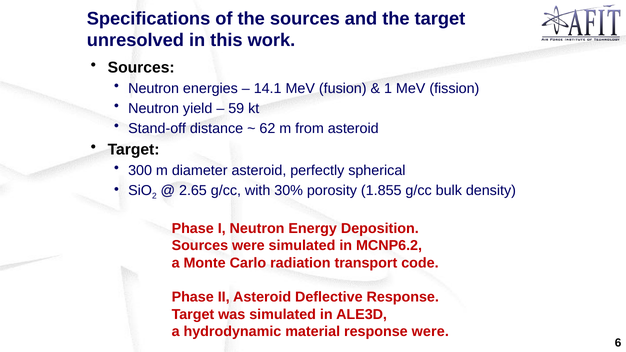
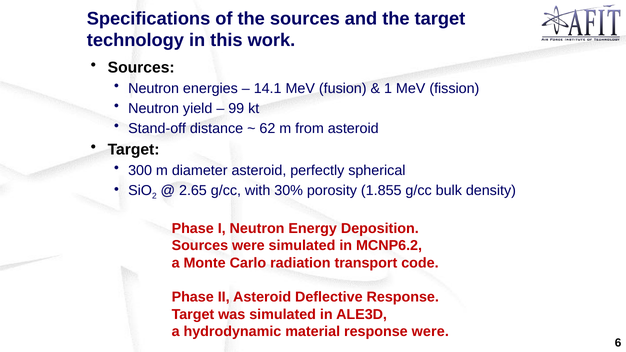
unresolved: unresolved -> technology (135, 40)
59: 59 -> 99 (236, 108)
